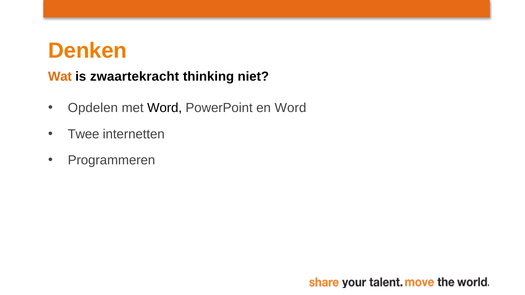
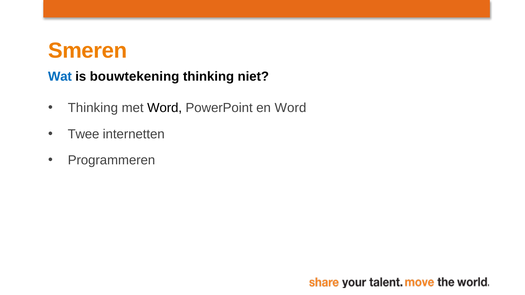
Denken: Denken -> Smeren (88, 51)
Wat colour: orange -> blue (60, 77)
zwaartekracht: zwaartekracht -> bouwtekening (135, 77)
Opdelen: Opdelen -> Thinking (93, 108)
